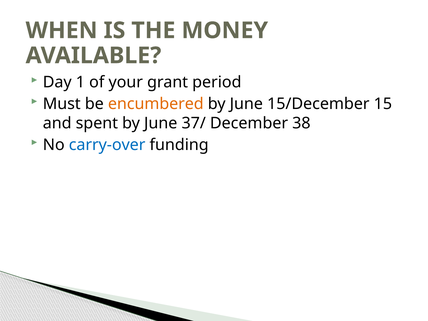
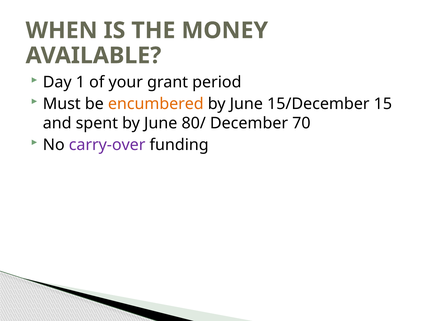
37/: 37/ -> 80/ (194, 123)
38: 38 -> 70 (301, 123)
carry-over colour: blue -> purple (107, 145)
